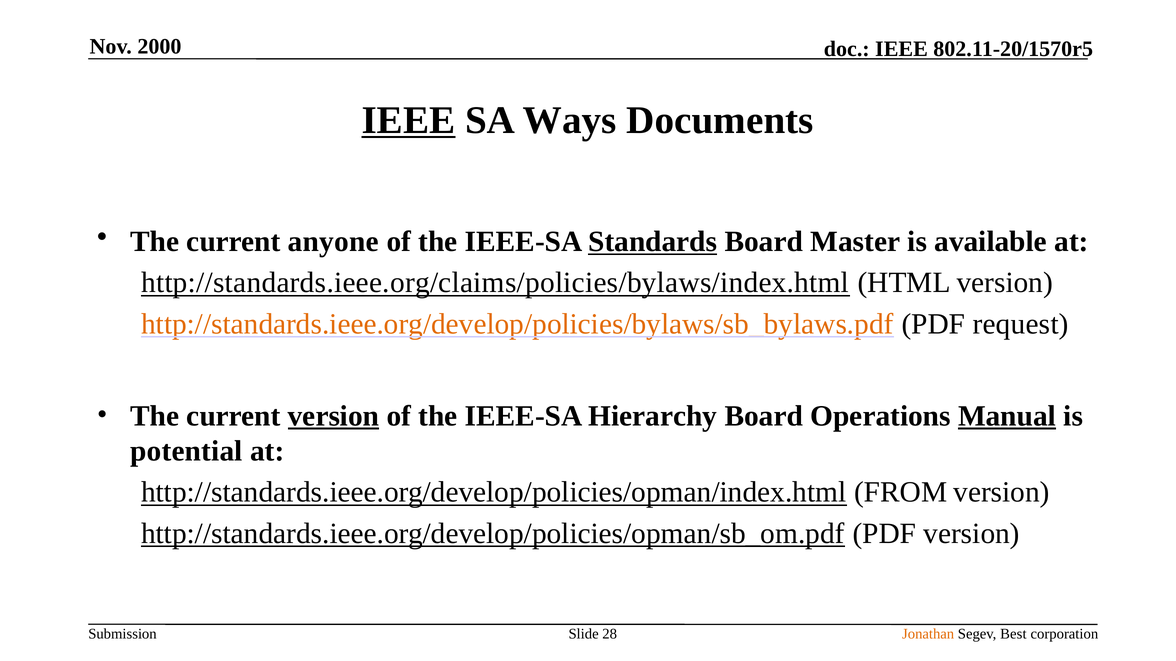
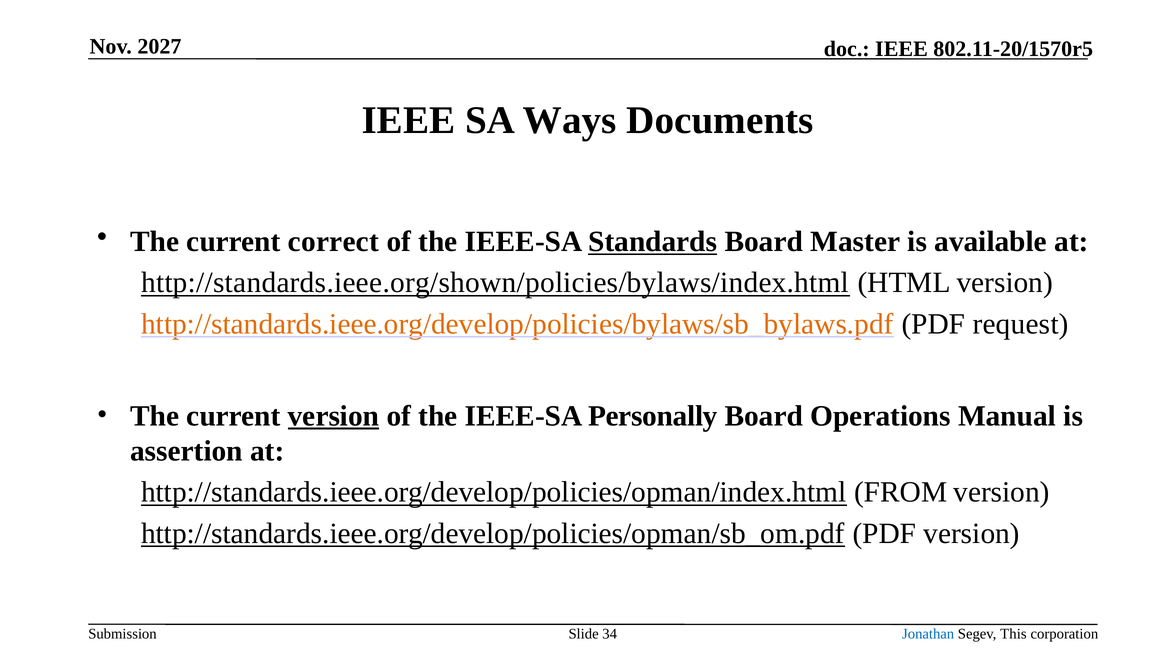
2000: 2000 -> 2027 (159, 47)
IEEE underline: present -> none (408, 120)
anyone: anyone -> correct (333, 242)
http://standards.ieee.org/claims/policies/bylaws/index.html: http://standards.ieee.org/claims/policies/bylaws/index.html -> http://standards.ieee.org/shown/policies/bylaws/index.html (495, 283)
Hierarchy: Hierarchy -> Personally (653, 416)
Manual underline: present -> none (1007, 416)
potential: potential -> assertion (186, 451)
28: 28 -> 34 (610, 634)
Jonathan colour: orange -> blue (928, 634)
Best: Best -> This (1013, 634)
